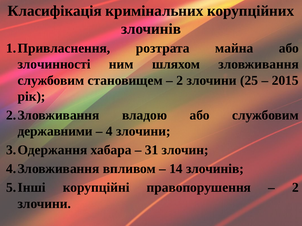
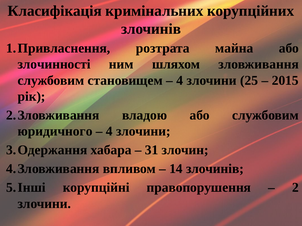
2: 2 -> 4 (180, 81)
державними: державними -> юридичного (55, 132)
